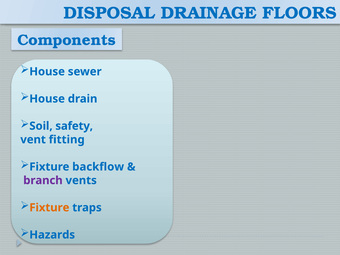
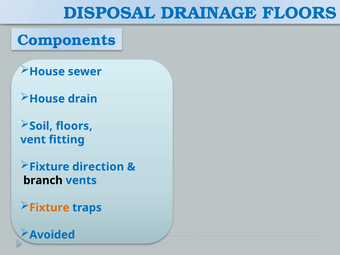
Soil safety: safety -> floors (74, 126)
backflow: backflow -> direction (98, 167)
branch colour: purple -> black (43, 180)
Hazards: Hazards -> Avoided (52, 235)
